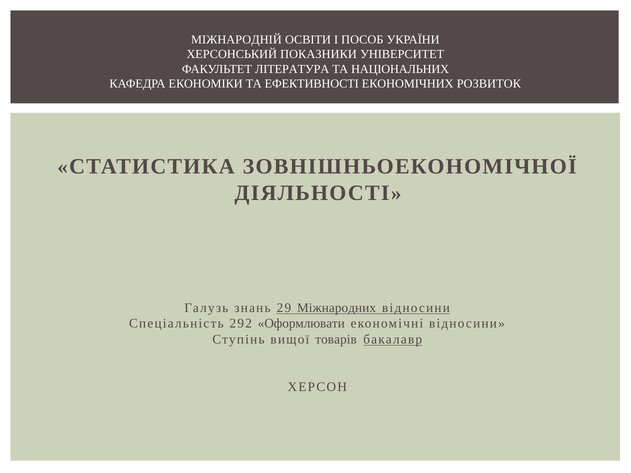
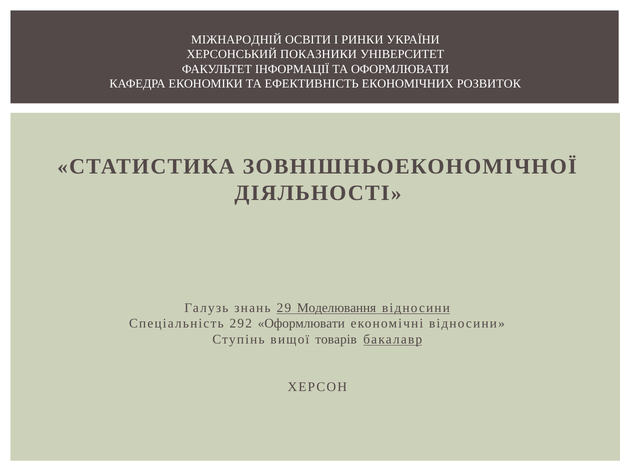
ПОСОБ: ПОСОБ -> РИНКИ (362, 40)
ЛІТЕРАТУРА: ЛІТЕРАТУРА -> ІНФОРМАЦІЇ (292, 69)
ТА НАЦІОНАЛЬНИХ: НАЦІОНАЛЬНИХ -> ОФОРМЛЮВАТИ (400, 69)
ЕФЕКТИВНОСТІ: ЕФЕКТИВНОСТІ -> ЕФЕКТИВНІСТЬ (312, 84)
Міжнародних: Міжнародних -> Моделювання (337, 308)
